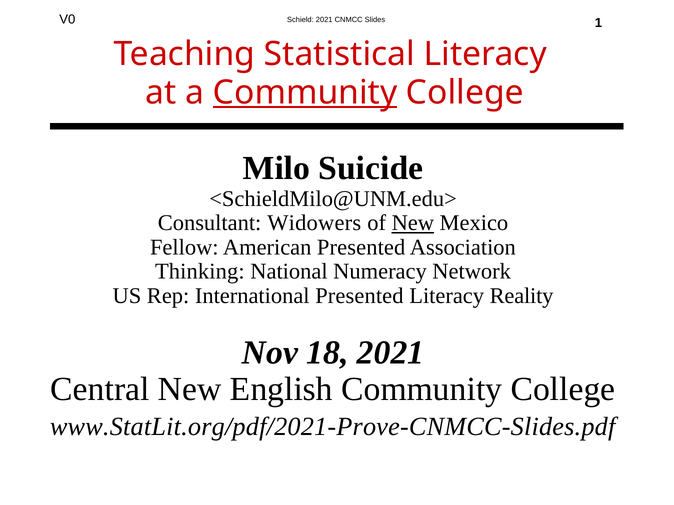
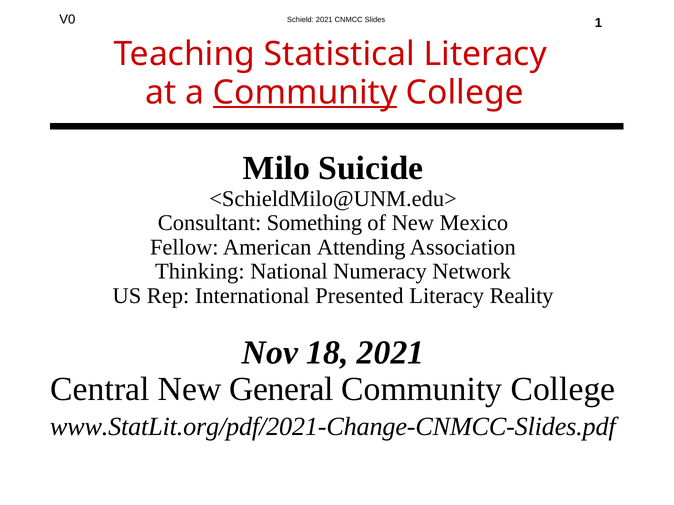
Widowers: Widowers -> Something (314, 223)
New underline: present -> none (413, 223)
American Presented: Presented -> Attending (361, 247)
English: English -> General (282, 390)
www.StatLit.org/pdf/2021-Prove-CNMCC-Slides.pdf: www.StatLit.org/pdf/2021-Prove-CNMCC-Slides.pdf -> www.StatLit.org/pdf/2021-Change-CNMCC-Slides.pdf (333, 427)
